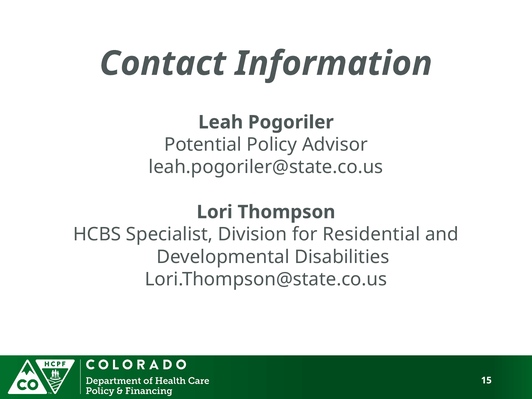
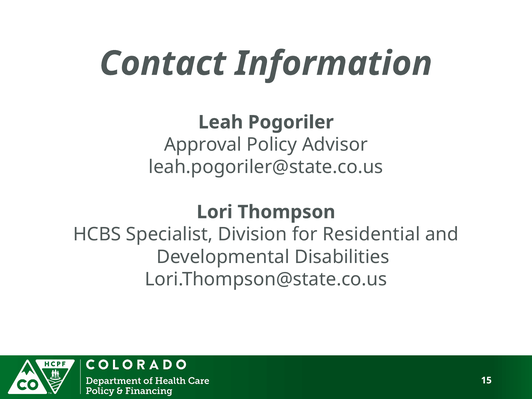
Potential: Potential -> Approval (203, 145)
